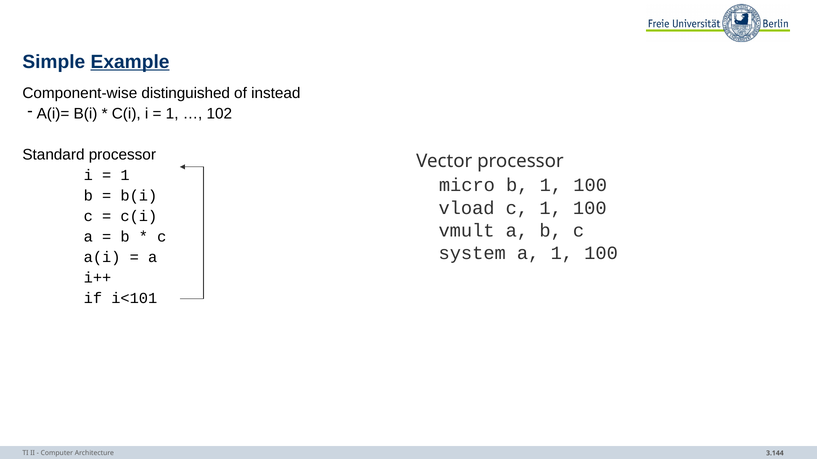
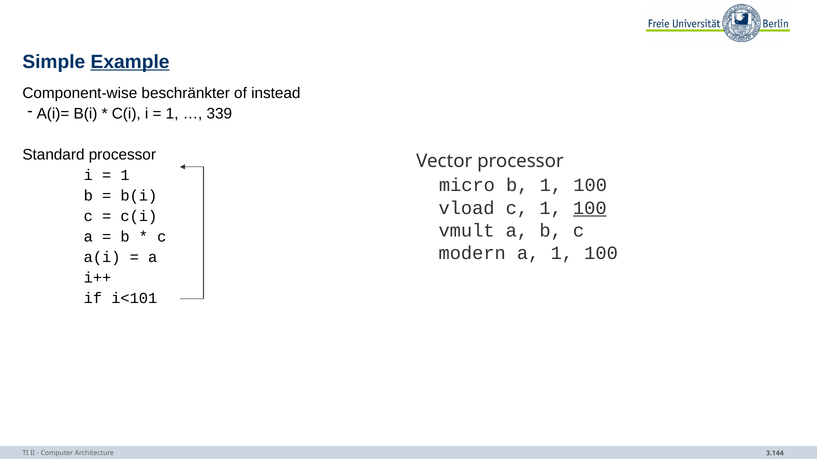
distinguished: distinguished -> beschränkter (186, 93)
102: 102 -> 339 (219, 114)
100 underline: none -> present (590, 208)
system: system -> modern (472, 253)
